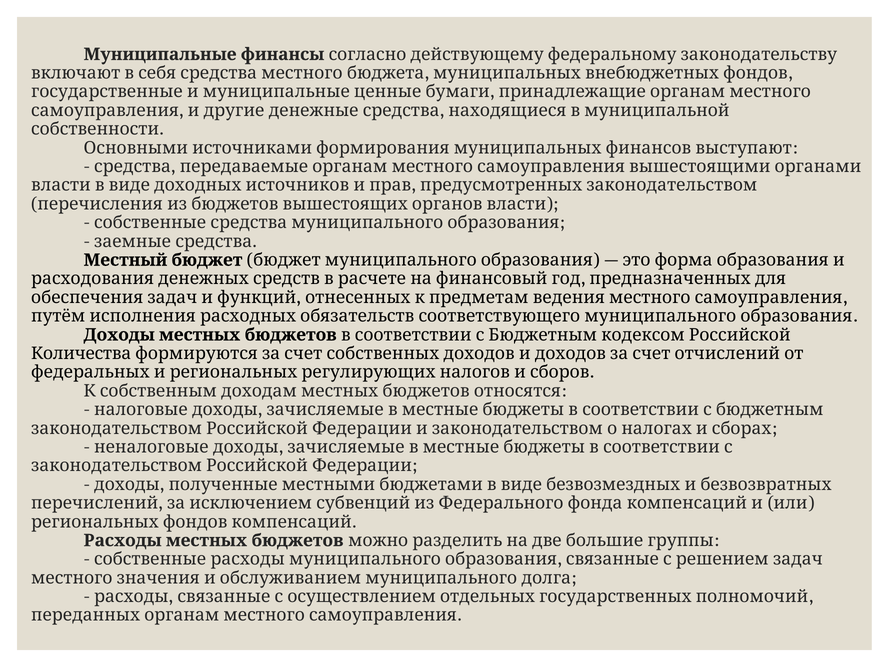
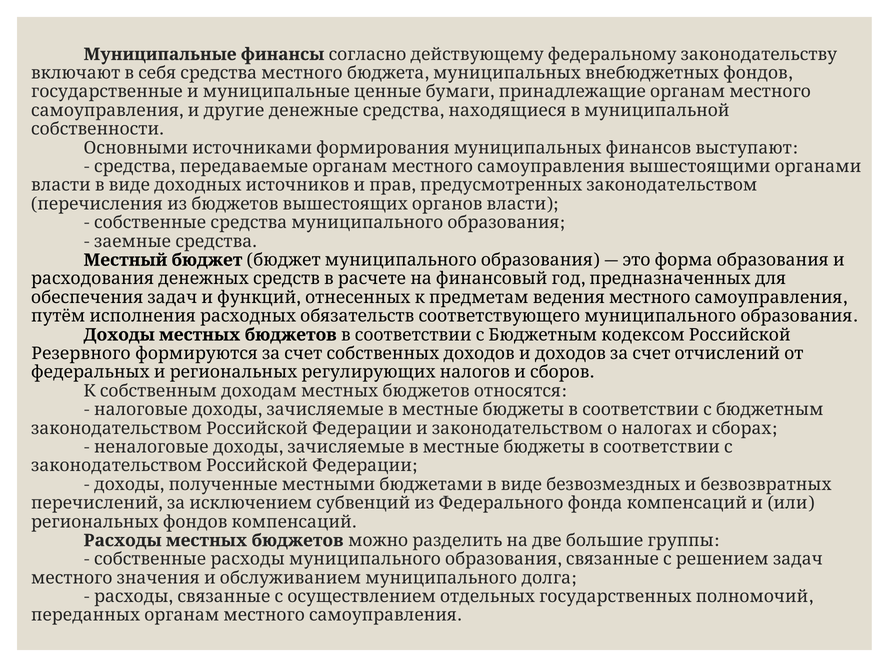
Количества: Количества -> Резервного (81, 353)
